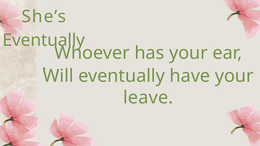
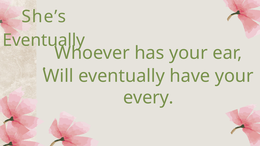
leave: leave -> every (148, 98)
